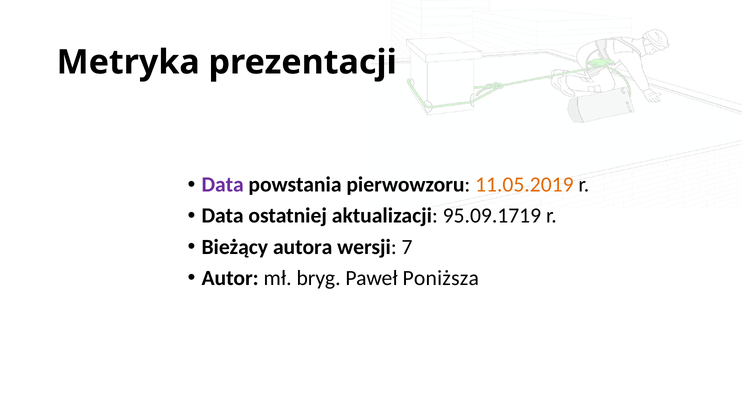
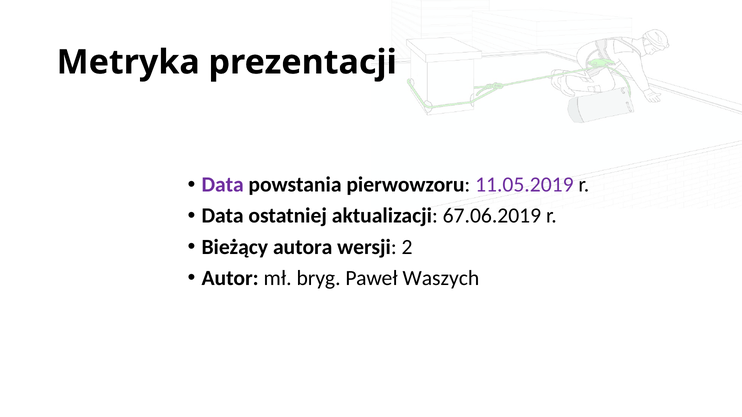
11.05.2019 colour: orange -> purple (524, 185)
95.09.1719: 95.09.1719 -> 67.06.2019 (492, 216)
7: 7 -> 2 (407, 247)
Poniższa: Poniższa -> Waszych (441, 278)
